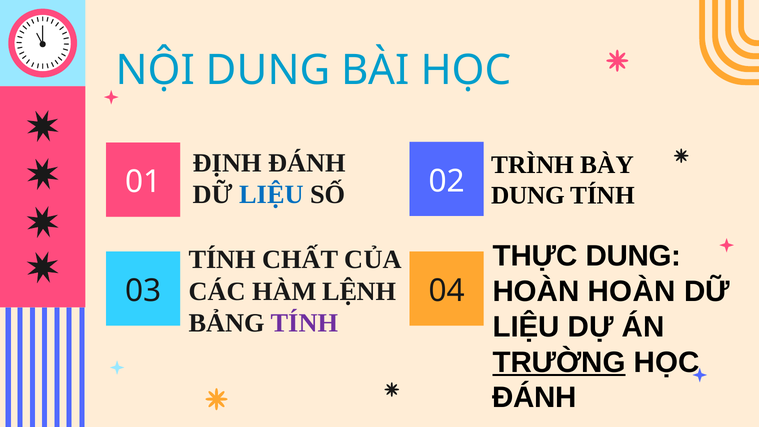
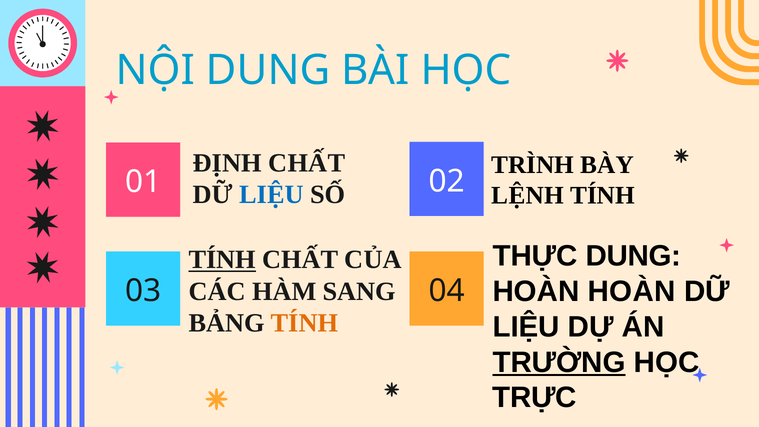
ĐỊNH ĐÁNH: ĐÁNH -> CHẤT (307, 163)
DUNG: DUNG -> LỆNH (528, 195)
TÍNH underline: none -> present (222, 260)
LỆNH: LỆNH -> SANG (359, 291)
TÍNH colour: purple -> orange (304, 323)
ĐÁNH: ĐÁNH -> TRỰC (535, 398)
